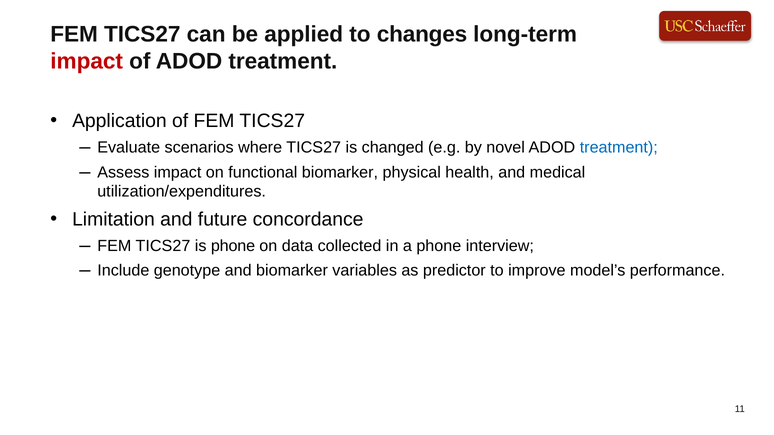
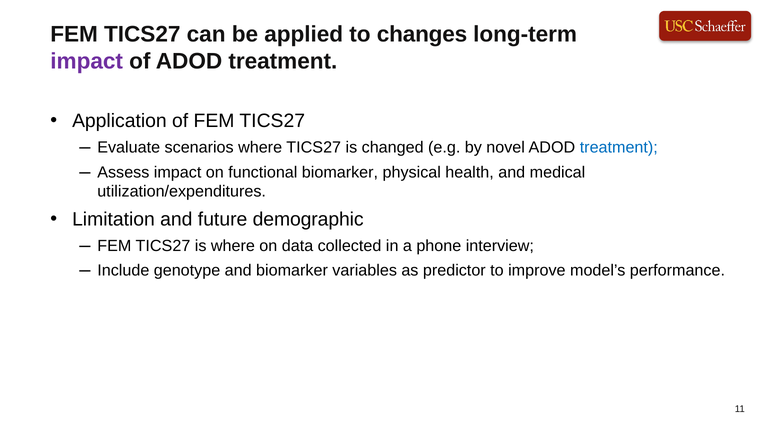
impact colour: red -> purple (87, 61)
concordance: concordance -> demographic (308, 220)
is phone: phone -> where (233, 246)
